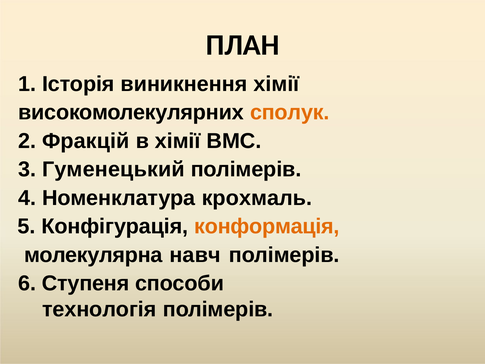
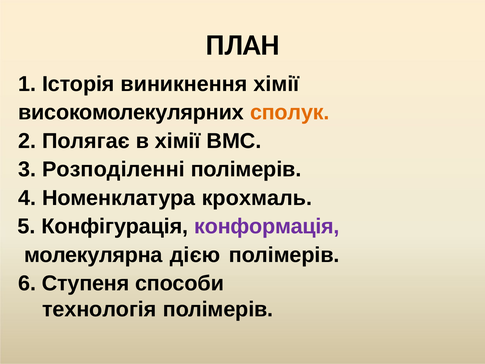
Фракцій: Фракцій -> Полягає (86, 141)
Гуменецький: Гуменецький -> Розподіленні (113, 169)
конформація colour: orange -> purple (267, 226)
навч: навч -> дією (195, 255)
